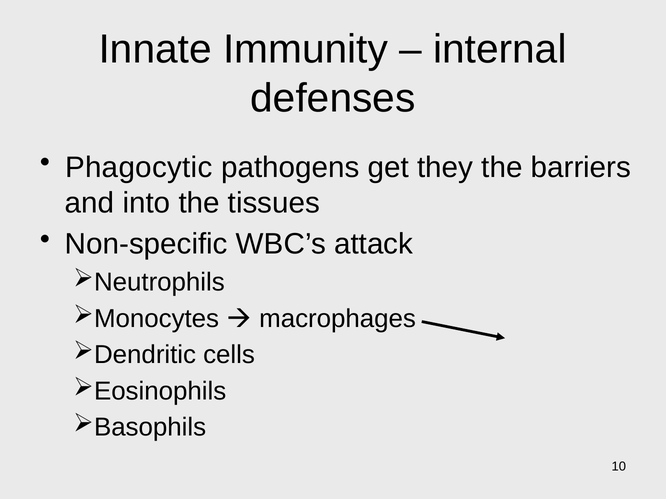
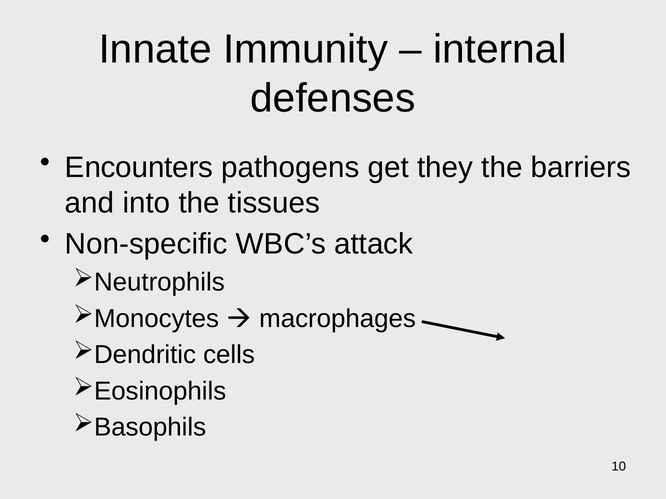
Phagocytic: Phagocytic -> Encounters (139, 167)
